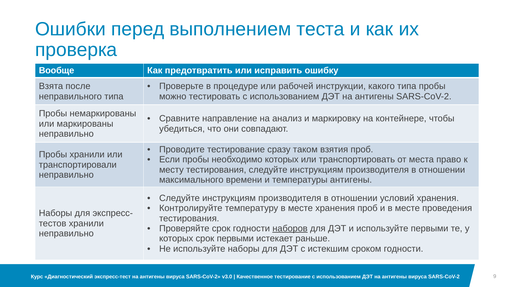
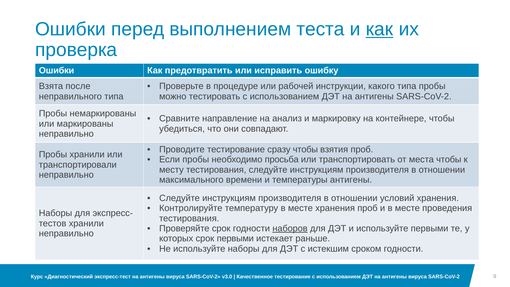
как underline: none -> present (379, 29)
Вообще: Вообще -> Ошибки (57, 71)
сразу таком: таком -> чтобы (305, 149)
необходимо которых: которых -> просьба (282, 160)
места право: право -> чтобы (449, 160)
